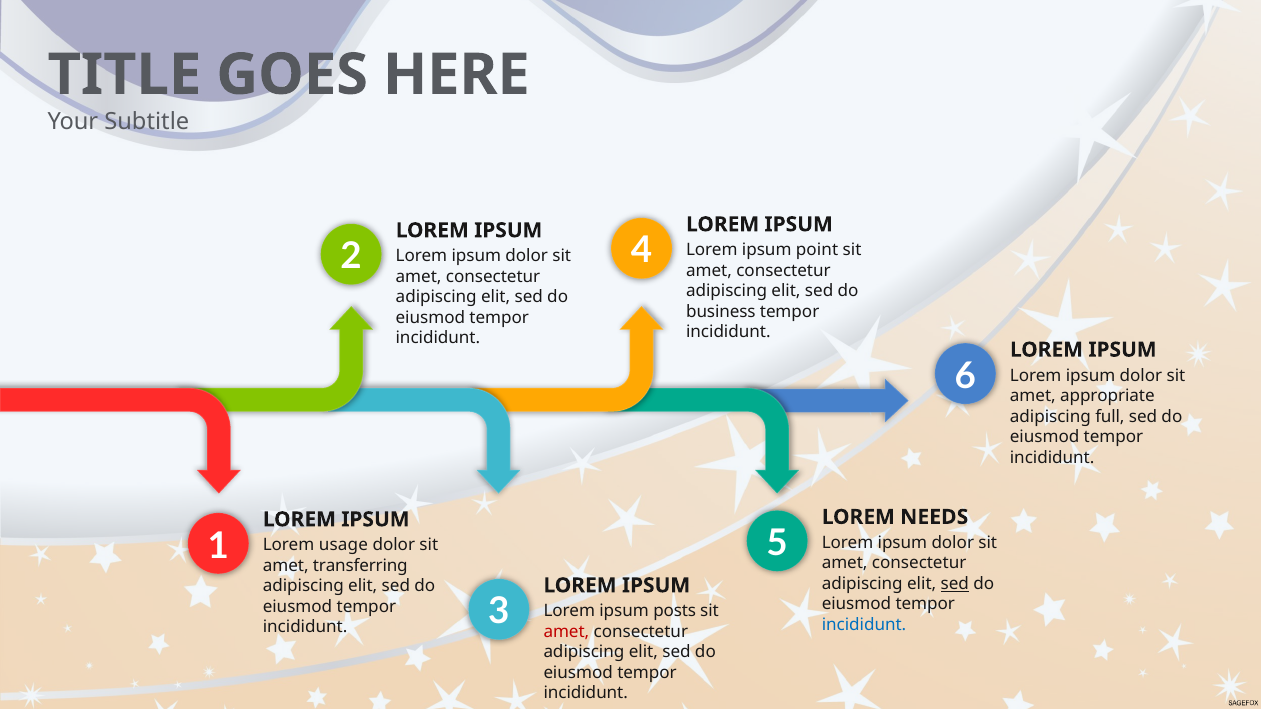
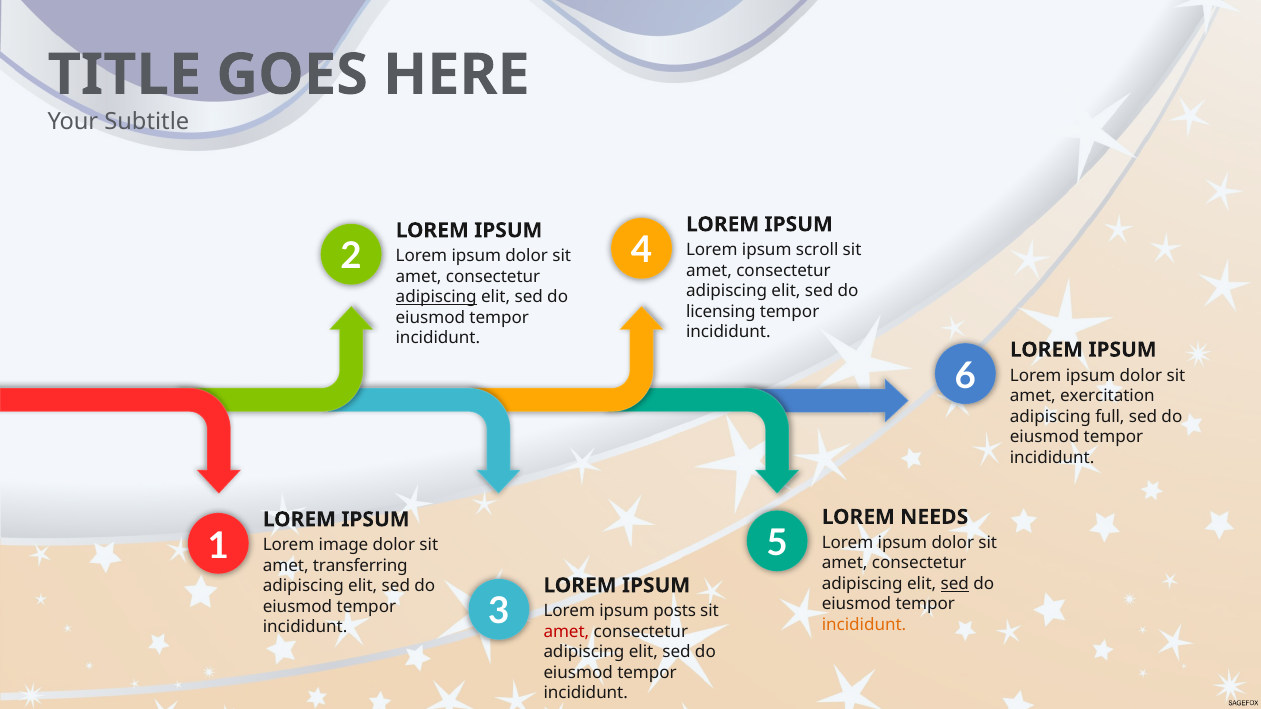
point: point -> scroll (817, 250)
adipiscing underline: none -> present (436, 297)
business: business -> licensing (721, 312)
appropriate: appropriate -> exercitation (1107, 396)
usage: usage -> image (344, 545)
incididunt colour: blue -> orange (864, 625)
